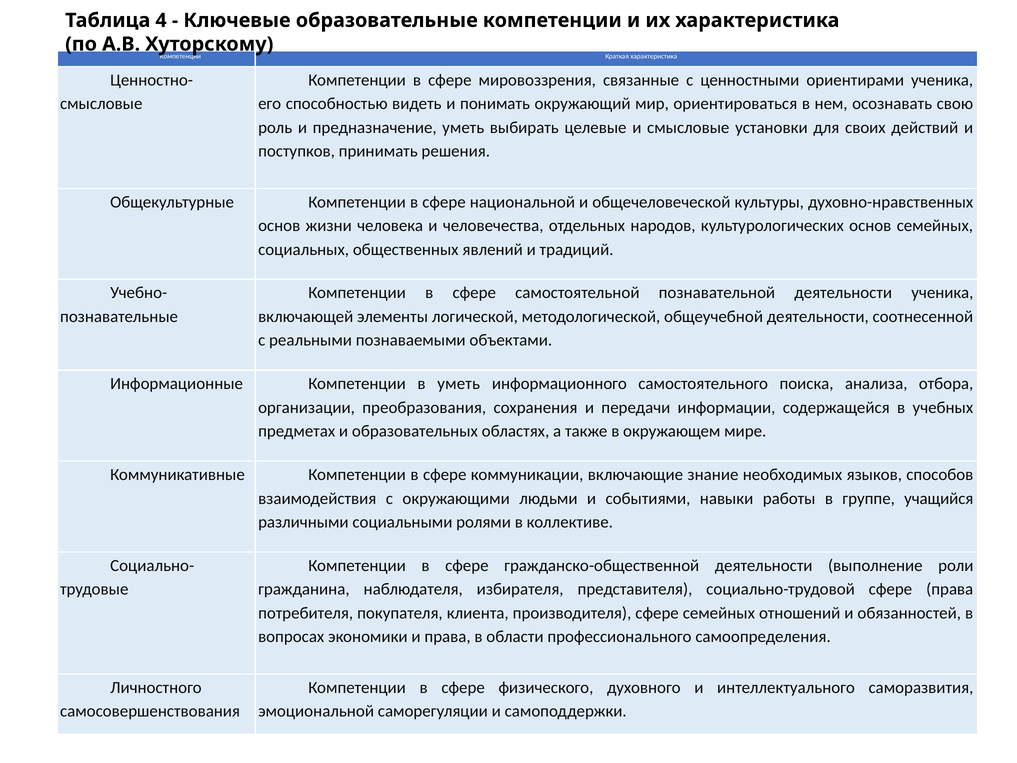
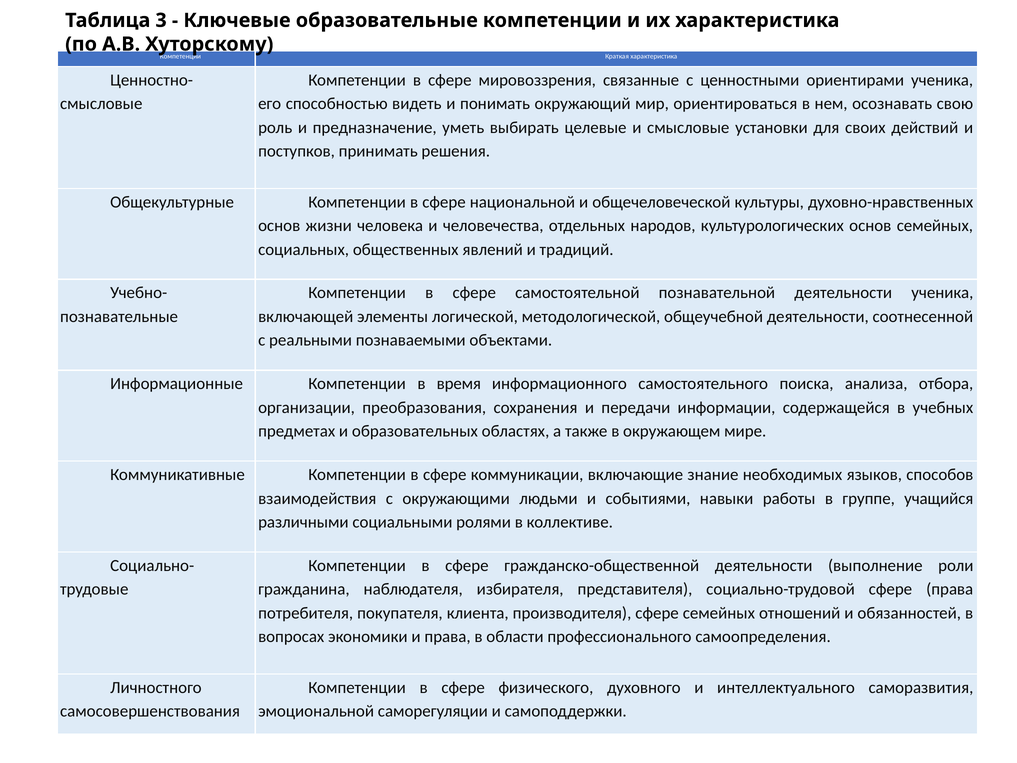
4: 4 -> 3 (161, 20)
в уметь: уметь -> время (459, 384)
